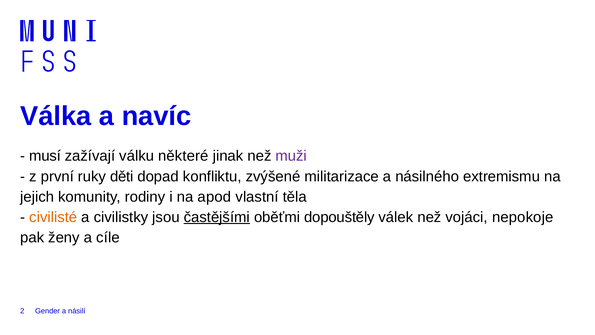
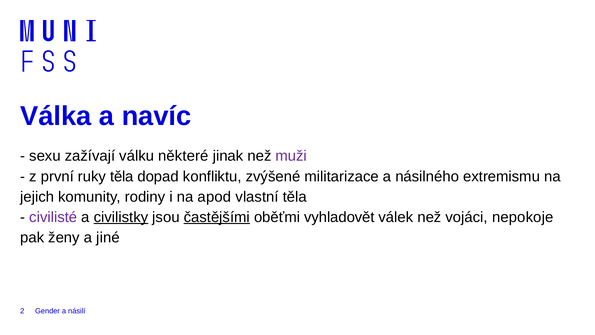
musí: musí -> sexu (45, 156)
ruky děti: děti -> těla (122, 176)
civilisté colour: orange -> purple (53, 217)
civilistky underline: none -> present (121, 217)
dopouštěly: dopouštěly -> vyhladovět (339, 217)
cíle: cíle -> jiné (108, 237)
